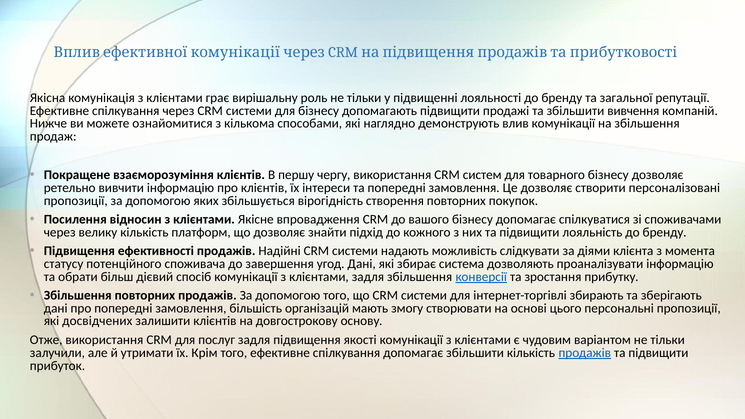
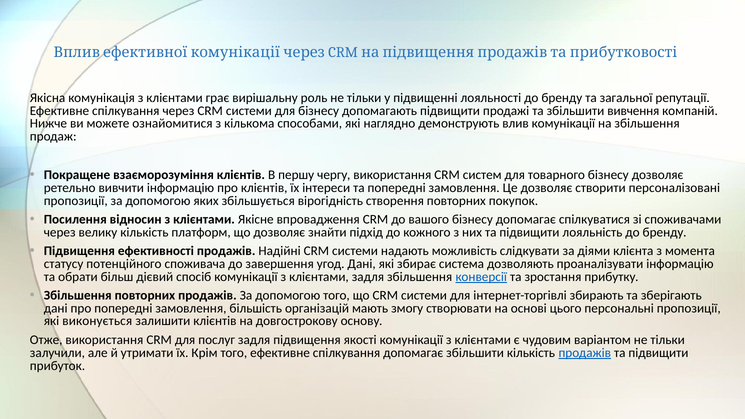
досвідчених: досвідчених -> виконується (97, 321)
